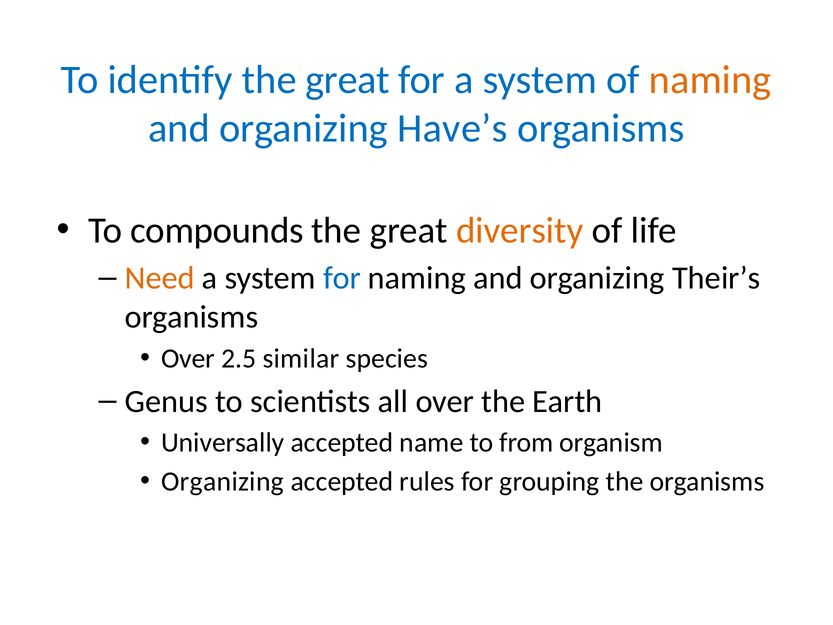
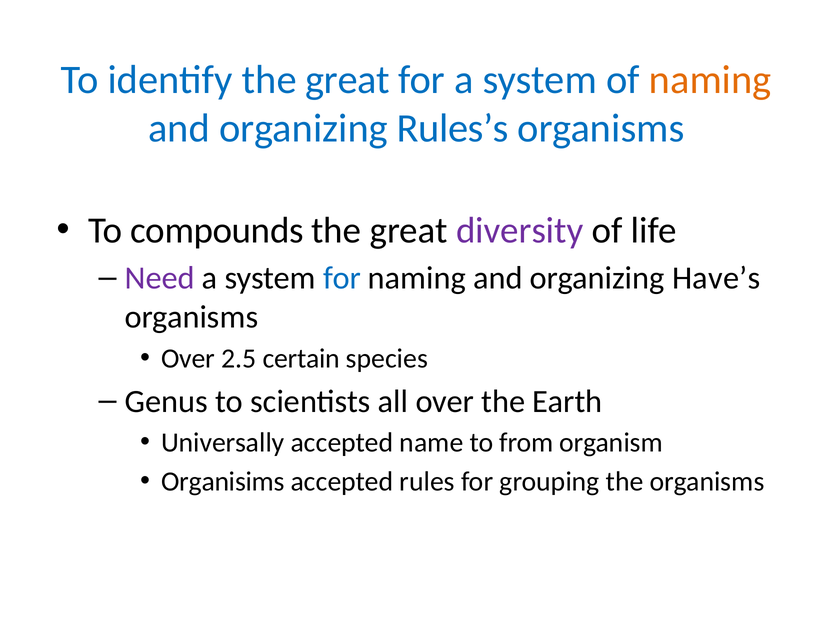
Have’s: Have’s -> Rules’s (453, 128)
diversity colour: orange -> purple (520, 230)
Need colour: orange -> purple (160, 278)
Their’s: Their’s -> Have’s (716, 278)
similar: similar -> certain (301, 358)
Organizing: Organizing -> Organisims (223, 481)
